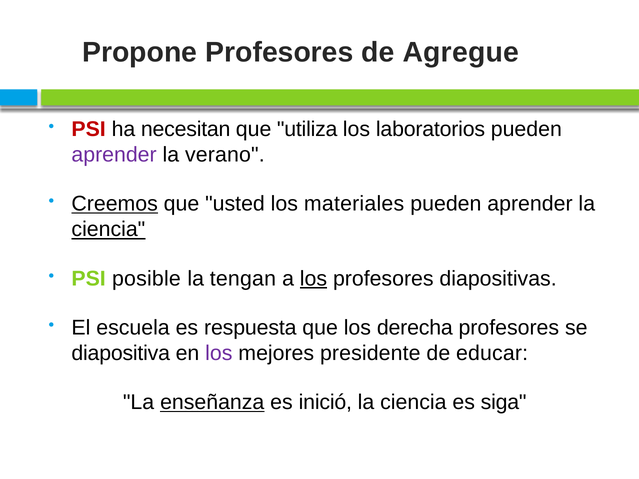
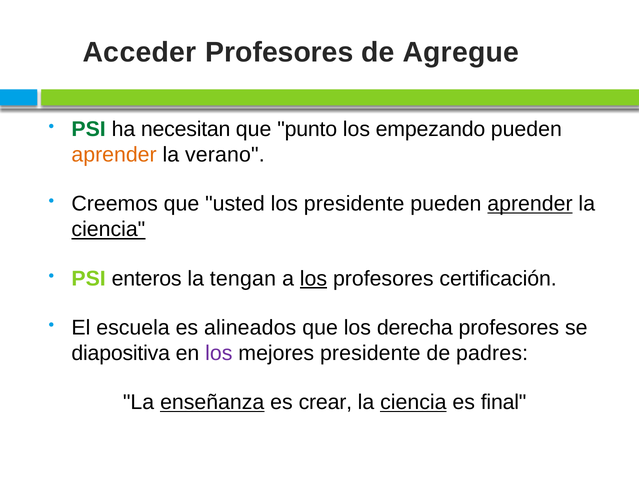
Propone: Propone -> Acceder (140, 53)
PSI colour: red -> green (89, 129)
utiliza: utiliza -> punto (307, 129)
laboratorios: laboratorios -> empezando (431, 129)
aprender colour: purple -> orange (114, 155)
Creemos underline: present -> none (115, 204)
los materiales: materiales -> presidente (354, 204)
aprender underline: none -> present (530, 204)
posible: posible -> enteros (147, 279)
diapositivas: diapositivas -> certificación (498, 279)
respuesta: respuesta -> alineados (250, 328)
educar: educar -> padres (492, 353)
inició: inició -> crear (325, 403)
ciencia underline: none -> present (413, 403)
siga: siga -> final (504, 403)
